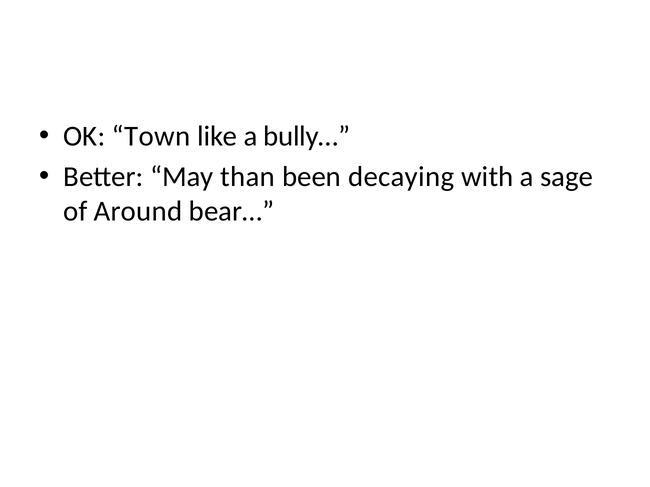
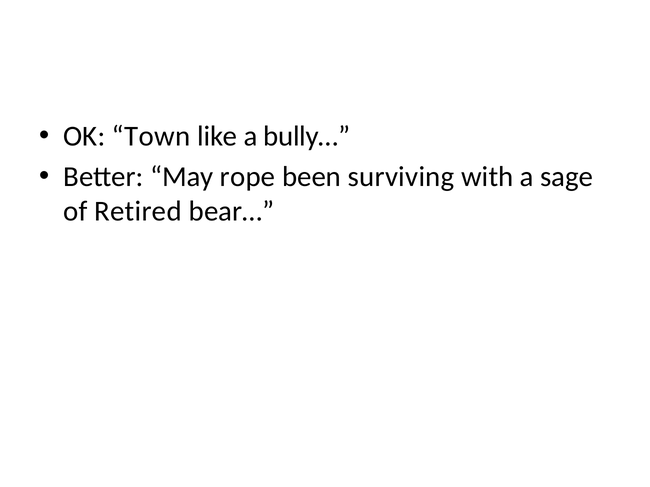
than: than -> rope (248, 177)
decaying: decaying -> surviving (401, 177)
Around: Around -> Retired (138, 211)
